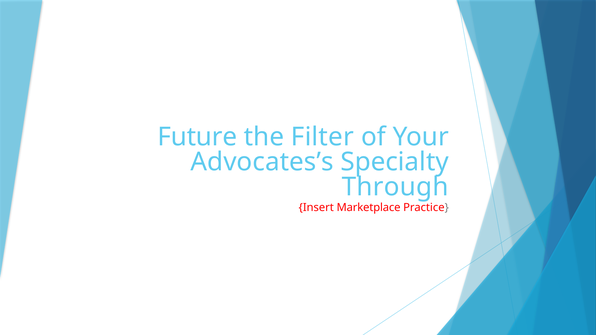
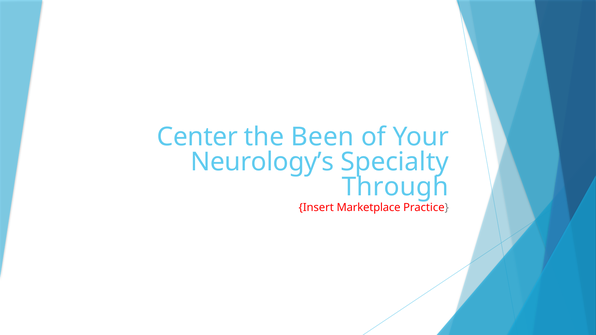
Future: Future -> Center (197, 137)
Filter: Filter -> Been (322, 137)
Advocates’s: Advocates’s -> Neurology’s (262, 162)
